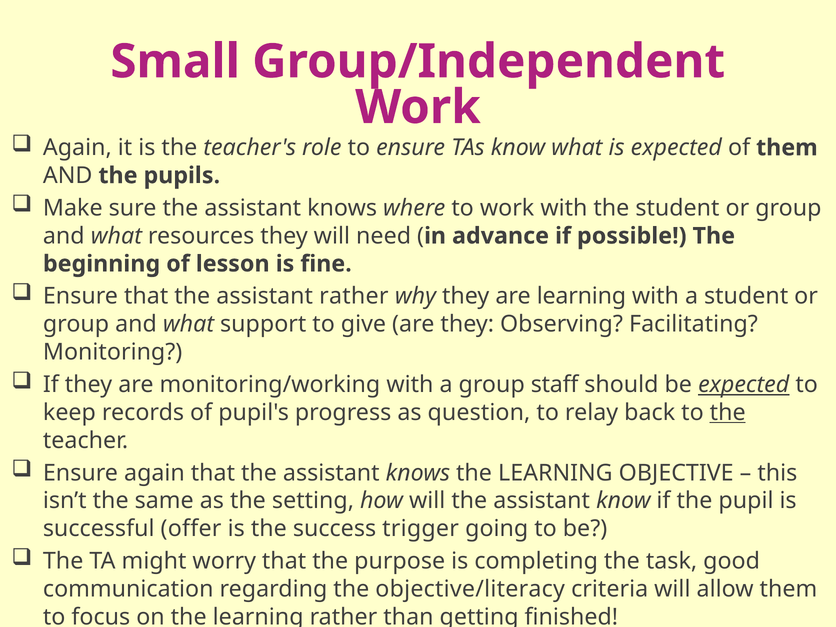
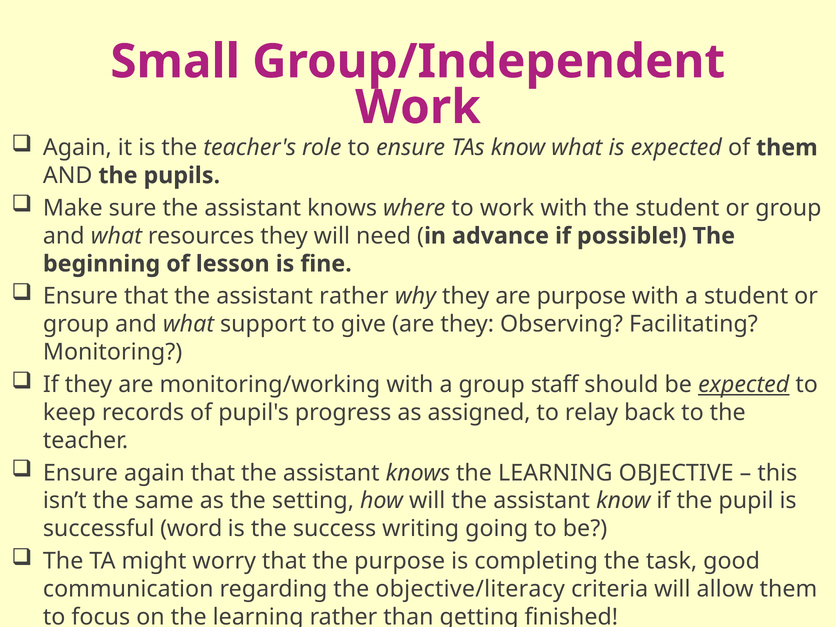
are learning: learning -> purpose (581, 296)
question: question -> assigned (479, 412)
the underline: present -> none (728, 412)
offer: offer -> word (191, 529)
trigger: trigger -> writing (421, 529)
